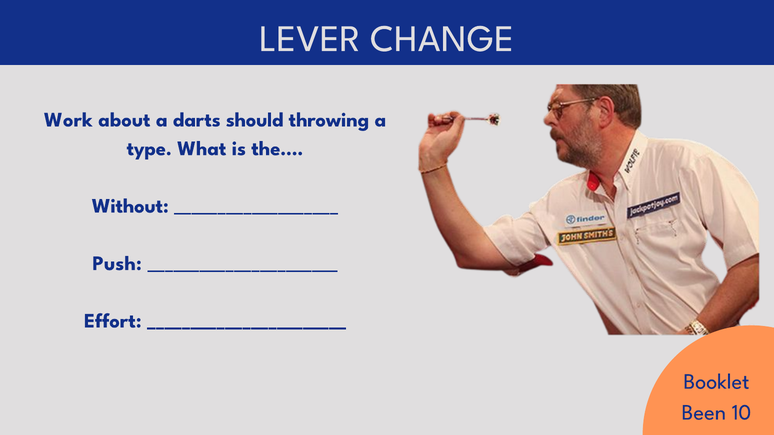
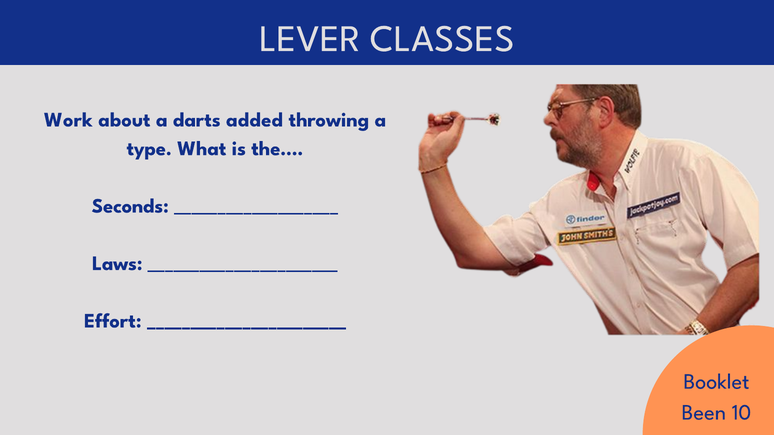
CHANGE: CHANGE -> CLASSES (442, 39)
should: should -> added (255, 120)
Without: Without -> Seconds (130, 206)
Push: Push -> Laws (117, 263)
